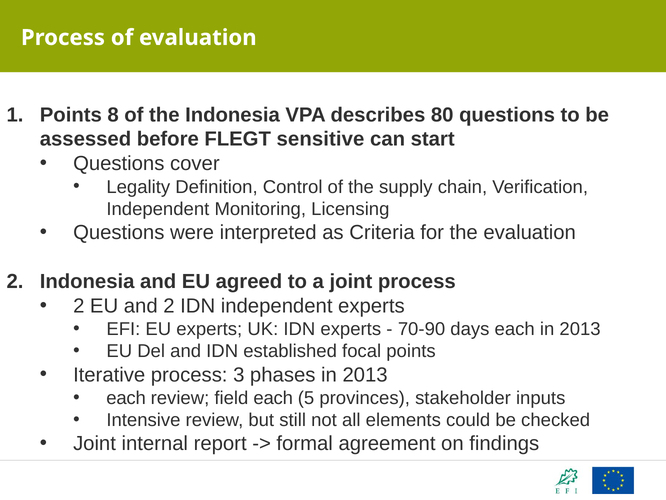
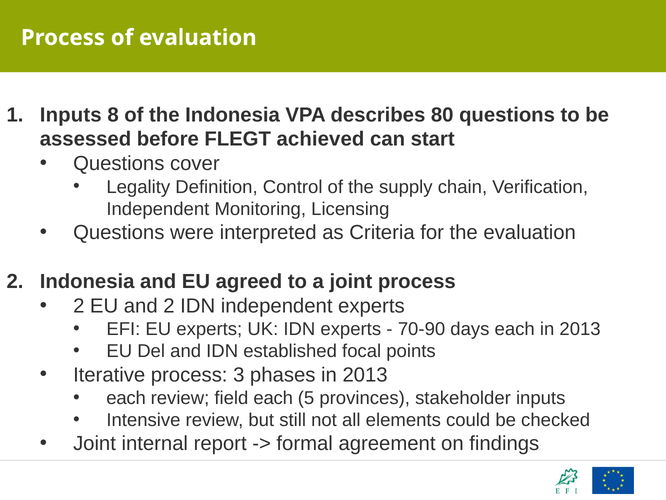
Points: Points -> Inputs (71, 115)
sensitive: sensitive -> achieved (320, 139)
